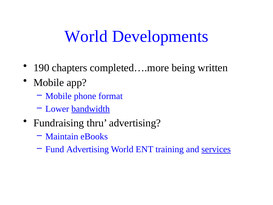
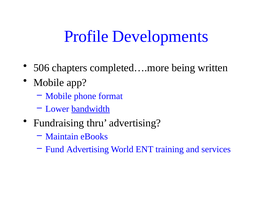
World: World -> Profile (86, 36)
190: 190 -> 506 (41, 68)
services underline: present -> none (216, 149)
